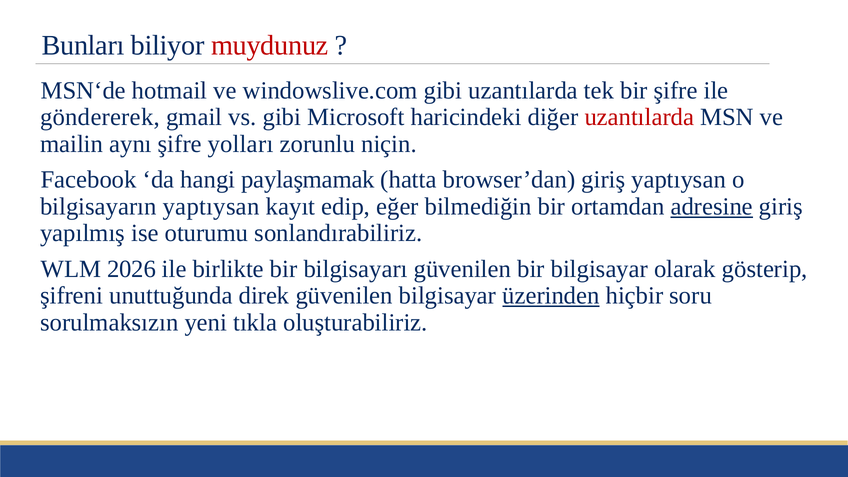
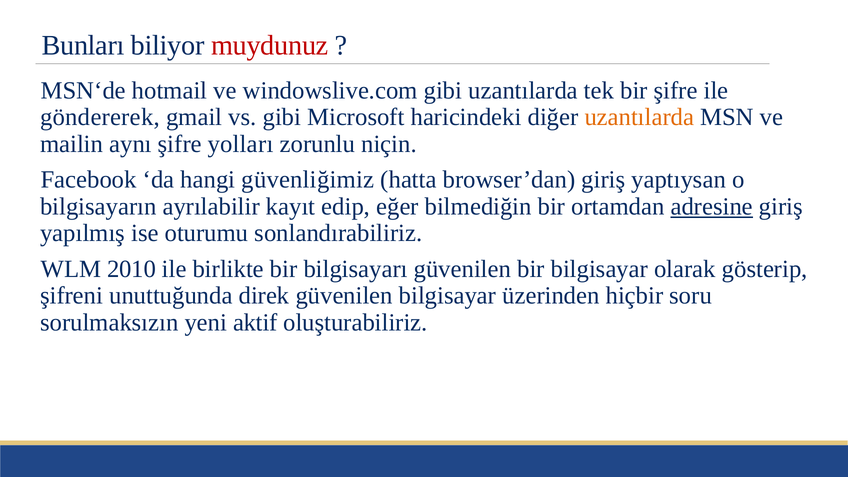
uzantılarda colour: red -> orange (639, 117)
paylaşmamak: paylaşmamak -> güvenliğimiz (308, 180)
bilgisayarın yaptıysan: yaptıysan -> ayrılabilir (211, 206)
2026: 2026 -> 2010 (132, 269)
üzerinden underline: present -> none (551, 296)
tıkla: tıkla -> aktif (255, 322)
